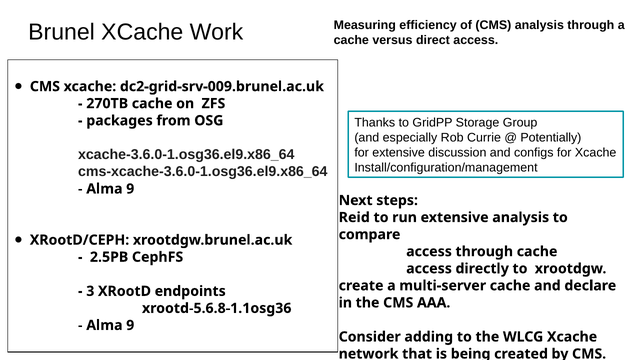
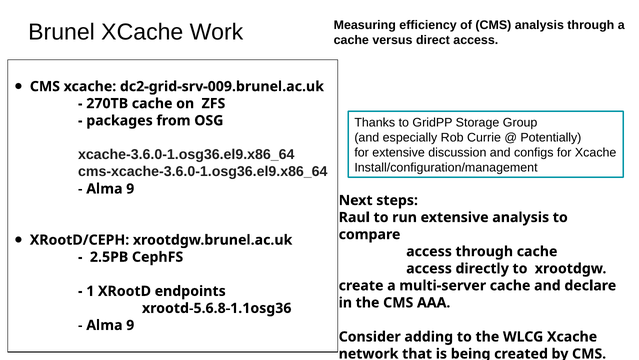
Reid: Reid -> Raul (354, 217)
3: 3 -> 1 (90, 291)
